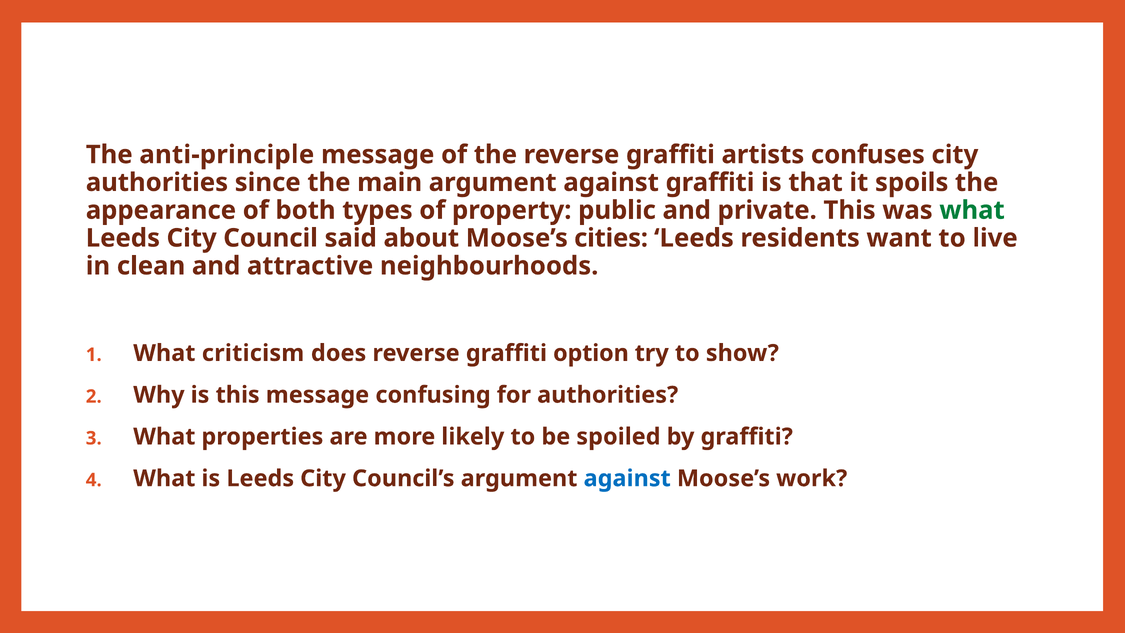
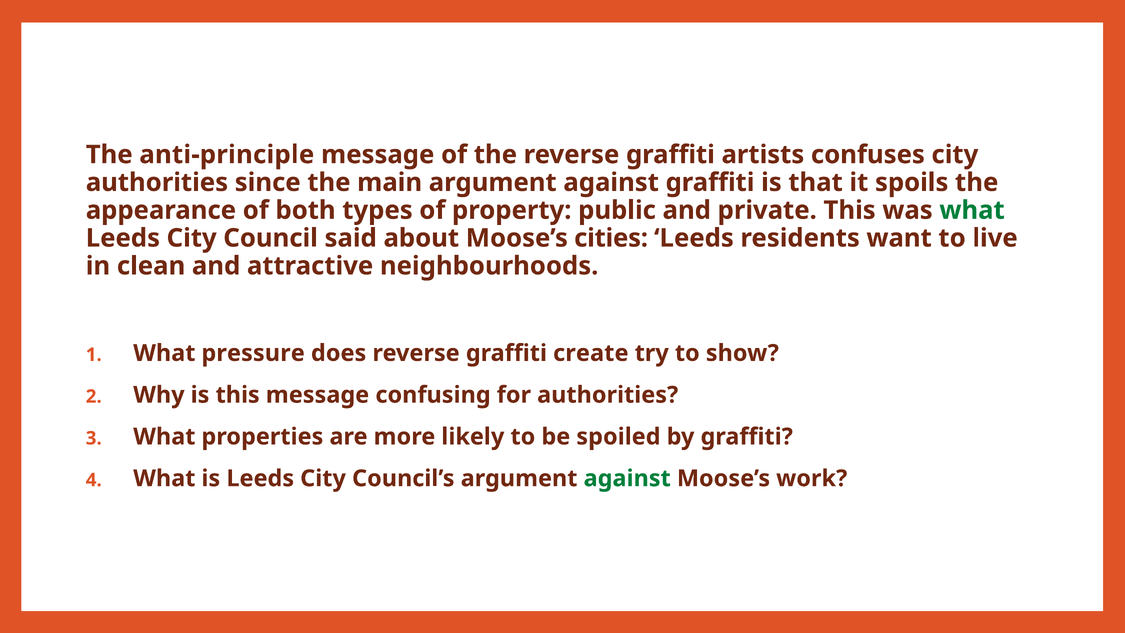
criticism: criticism -> pressure (253, 353)
option: option -> create (591, 353)
against colour: blue -> green (627, 478)
